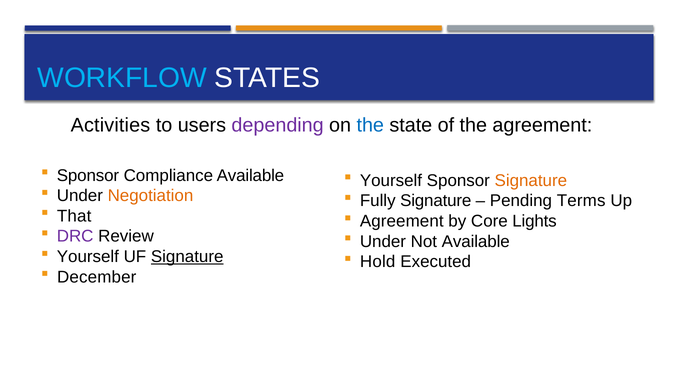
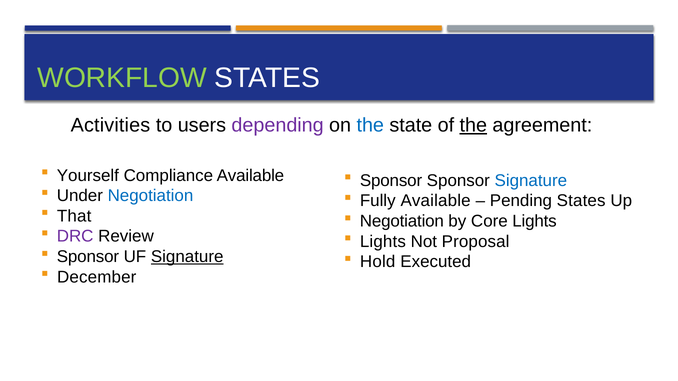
WORKFLOW colour: light blue -> light green (122, 78)
the underline: none -> present (473, 125)
Sponsor: Sponsor -> Yourself (88, 176)
Yourself: Yourself -> Sponsor (391, 181)
Signature colour: orange -> blue (531, 181)
Negotiation colour: orange -> blue (150, 196)
Fully Signature: Signature -> Available (436, 201)
Pending Terms: Terms -> States (581, 201)
Agreement: Agreement -> Negotiation (402, 221)
Under: Under -> Lights (383, 242)
Not Available: Available -> Proposal (476, 242)
Yourself: Yourself -> Sponsor (88, 257)
